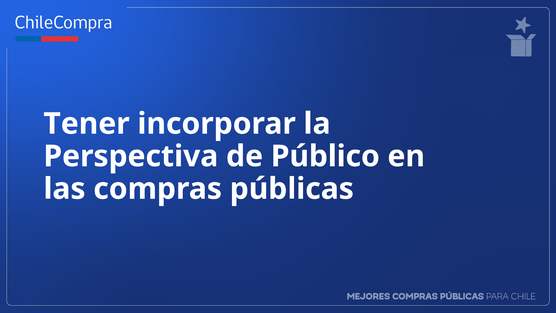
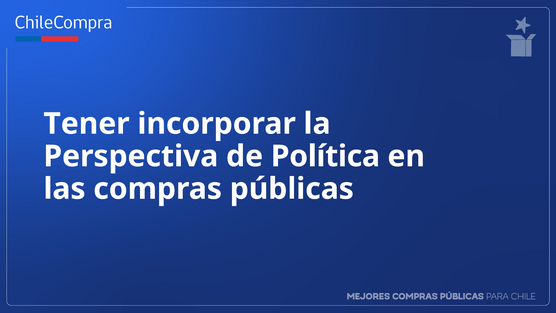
Público: Público -> Política (325, 156)
